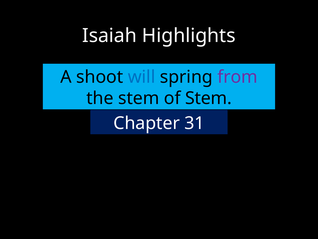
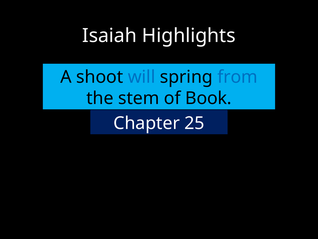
from colour: purple -> blue (238, 77)
of Stem: Stem -> Book (208, 98)
31: 31 -> 25 (194, 123)
